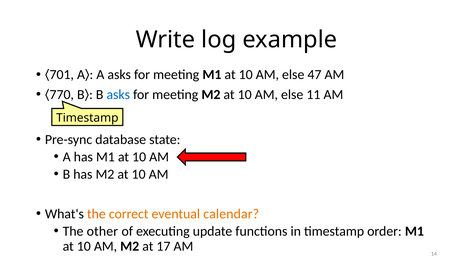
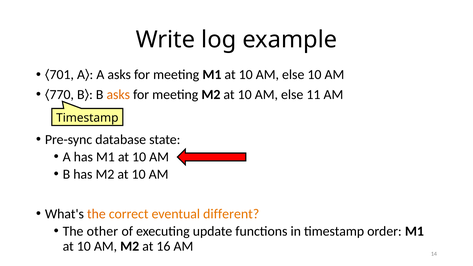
else 47: 47 -> 10 (314, 75)
asks colour: blue -> orange (118, 95)
calendar: calendar -> different (231, 214)
17: 17 -> 16 (163, 246)
